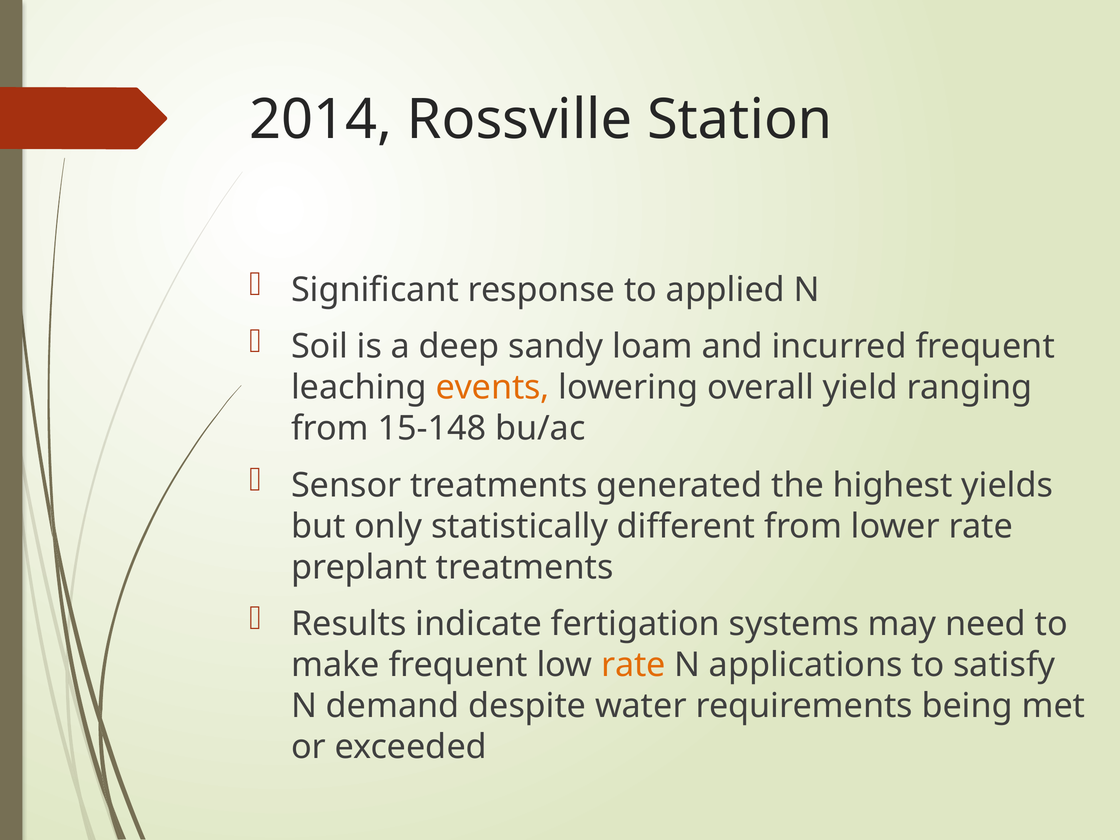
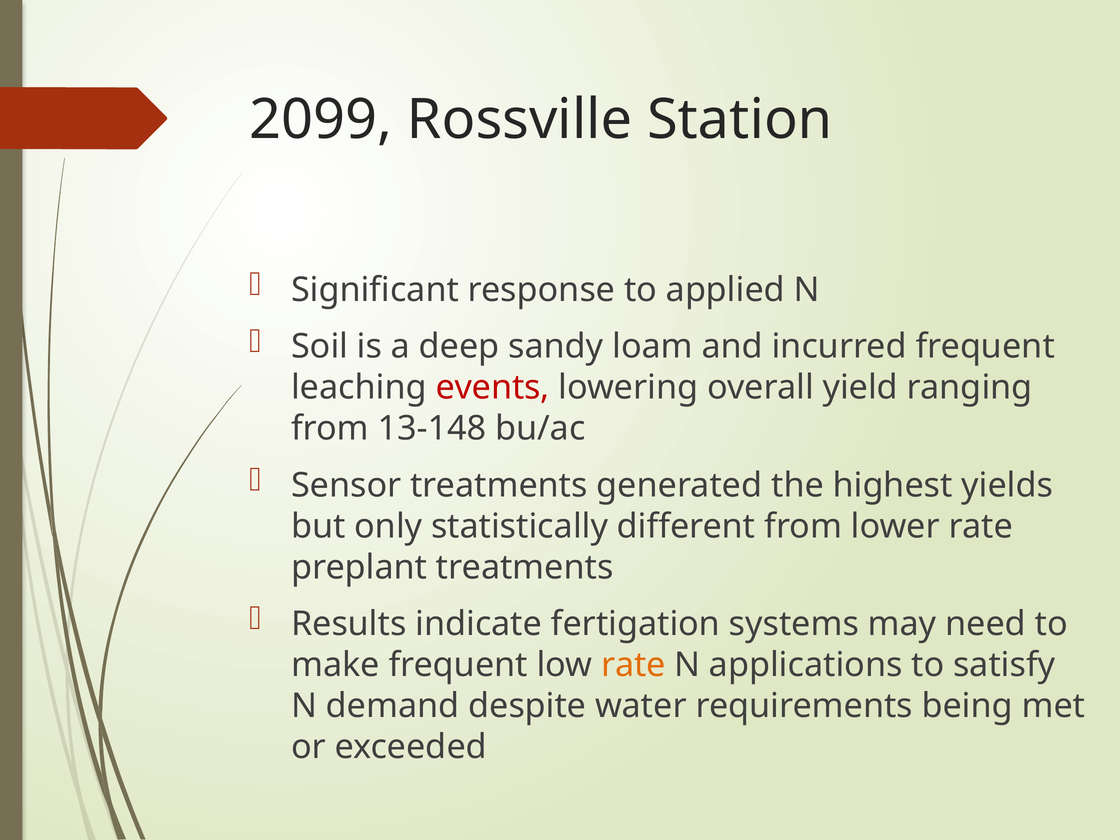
2014: 2014 -> 2099 (321, 120)
events colour: orange -> red (493, 388)
15-148: 15-148 -> 13-148 (432, 429)
